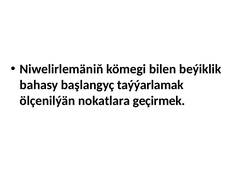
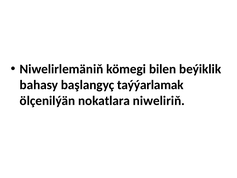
geçirmek: geçirmek -> niweliriň (159, 101)
